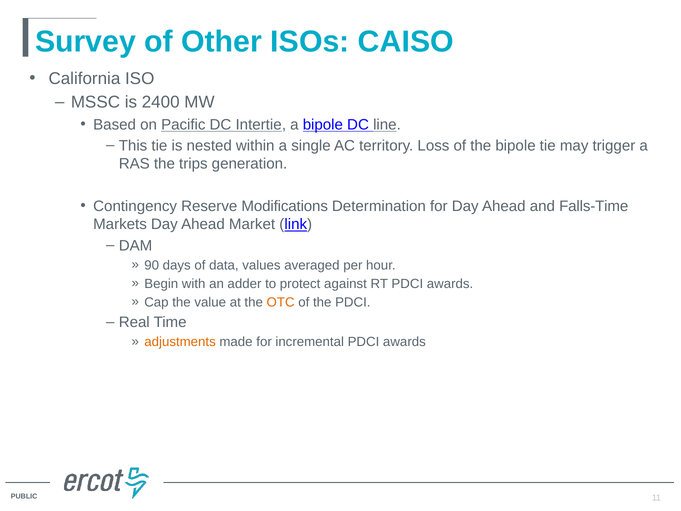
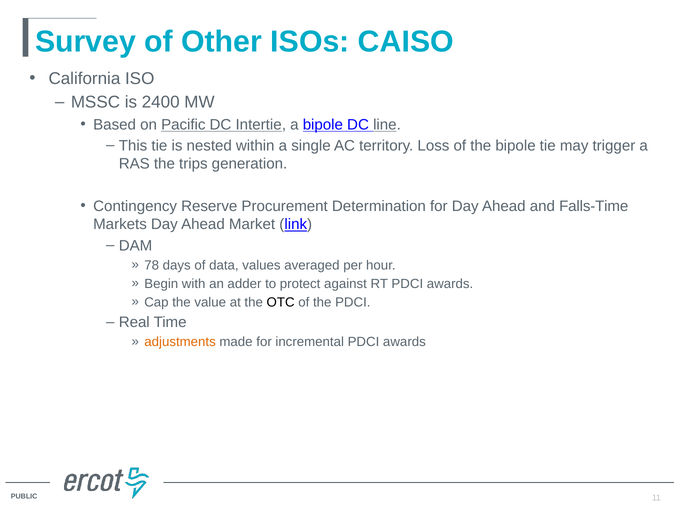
Modifications: Modifications -> Procurement (285, 206)
90: 90 -> 78 (152, 265)
OTC colour: orange -> black (281, 302)
